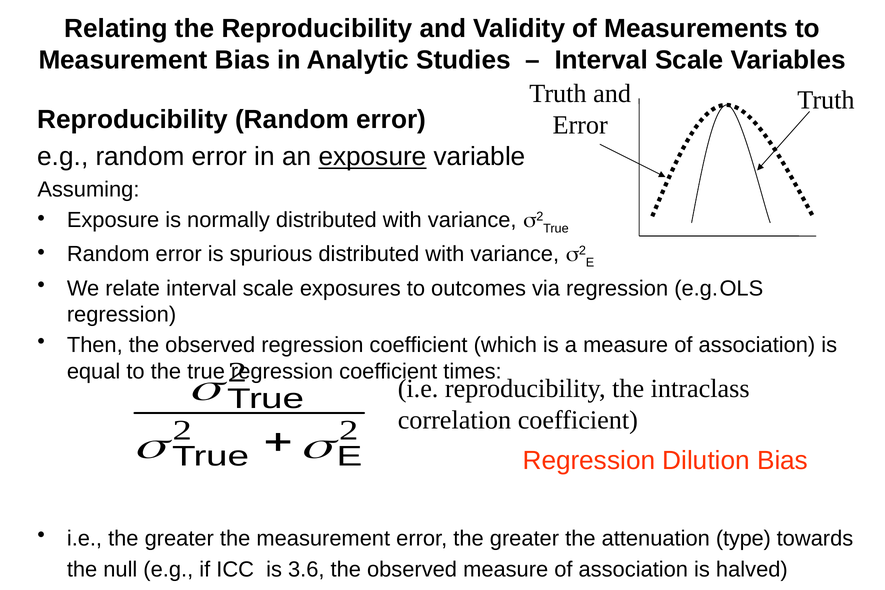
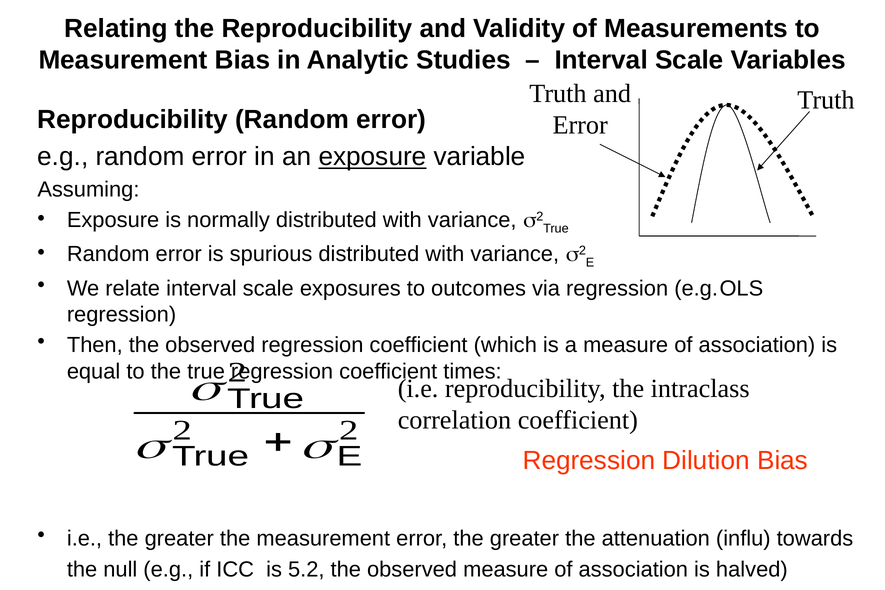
type: type -> influ (743, 539)
3.6: 3.6 -> 5.2 (306, 570)
